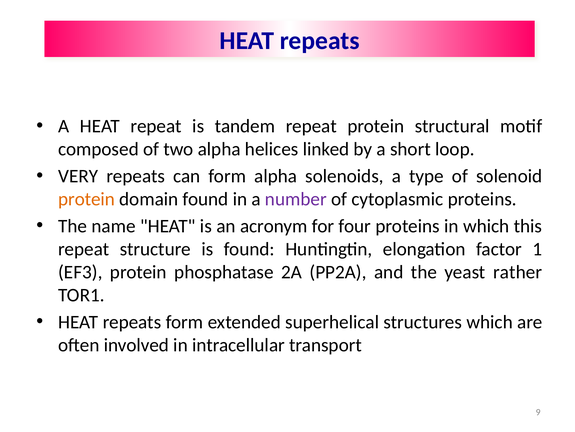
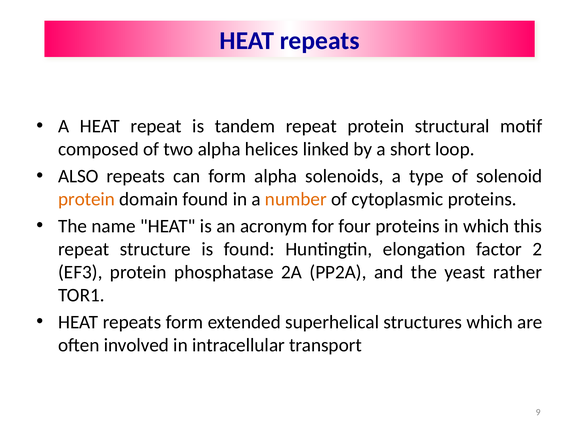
VERY: VERY -> ALSO (78, 176)
number colour: purple -> orange (296, 199)
1: 1 -> 2 (537, 249)
